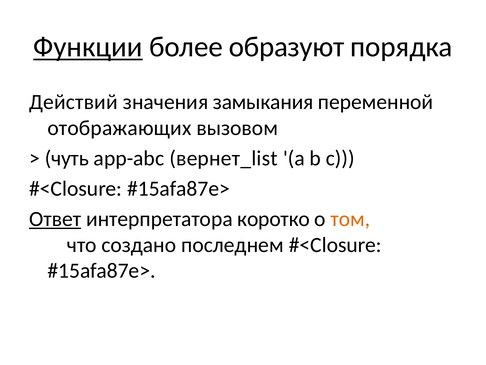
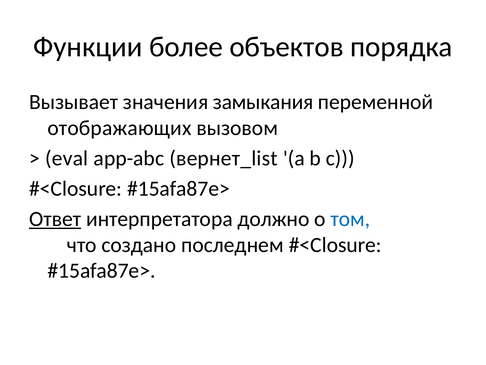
Функции underline: present -> none (88, 47)
образуют: образуют -> объектов (287, 47)
Действий: Действий -> Вызывает (74, 102)
чуть: чуть -> eval (67, 158)
коротко: коротко -> должно (274, 219)
том colour: orange -> blue (350, 219)
